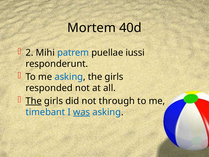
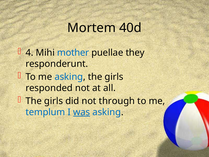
2: 2 -> 4 (30, 53)
patrem: patrem -> mother (73, 53)
iussi: iussi -> they (135, 53)
The underline: present -> none (34, 101)
timebant: timebant -> templum (45, 112)
